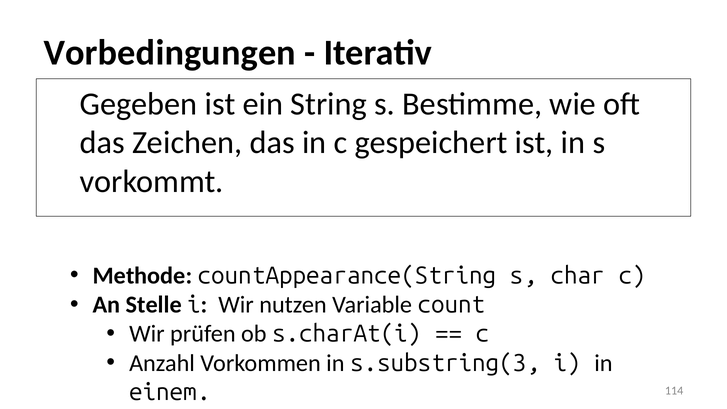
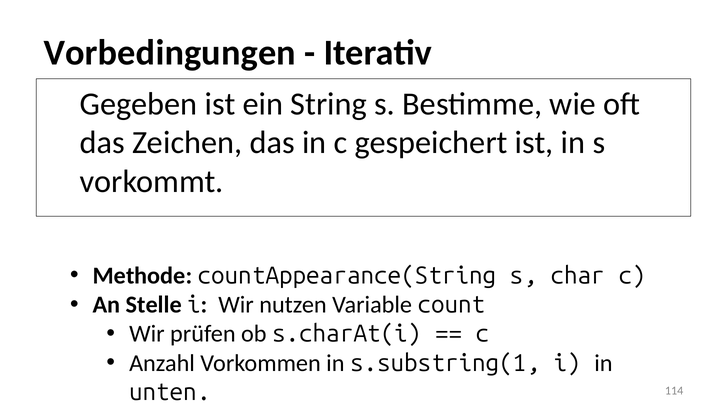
s.substring(3: s.substring(3 -> s.substring(1 (445, 363)
einem: einem -> unten (170, 392)
